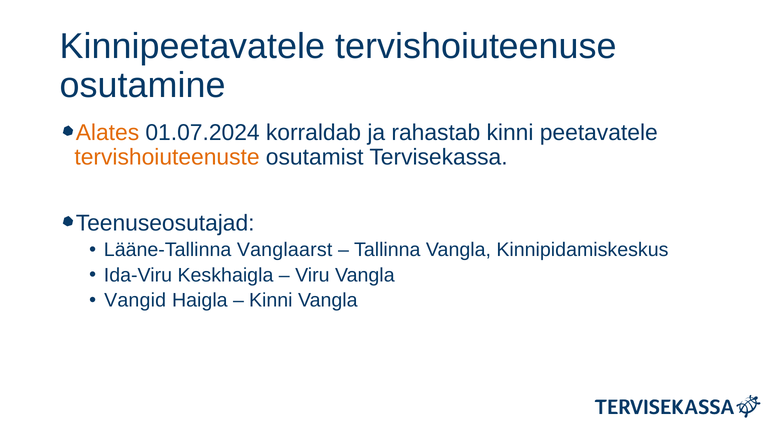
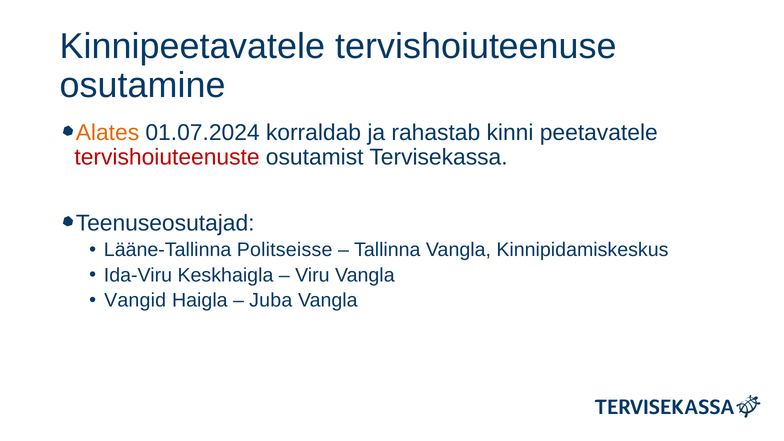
tervishoiuteenuste colour: orange -> red (167, 157)
Vanglaarst: Vanglaarst -> Politseisse (285, 250)
Kinni: Kinni -> Juba (271, 300)
